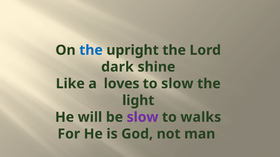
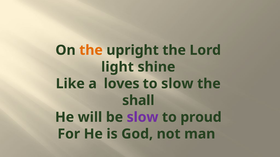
the colour: blue -> orange (91, 50)
dark: dark -> light (117, 67)
light: light -> shall (138, 101)
walks: walks -> proud (201, 118)
